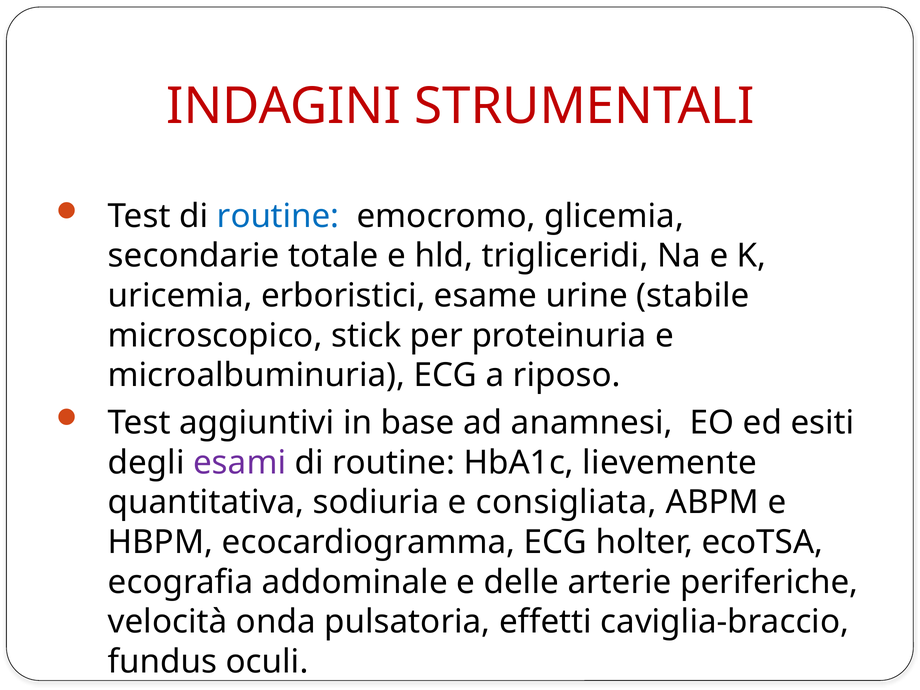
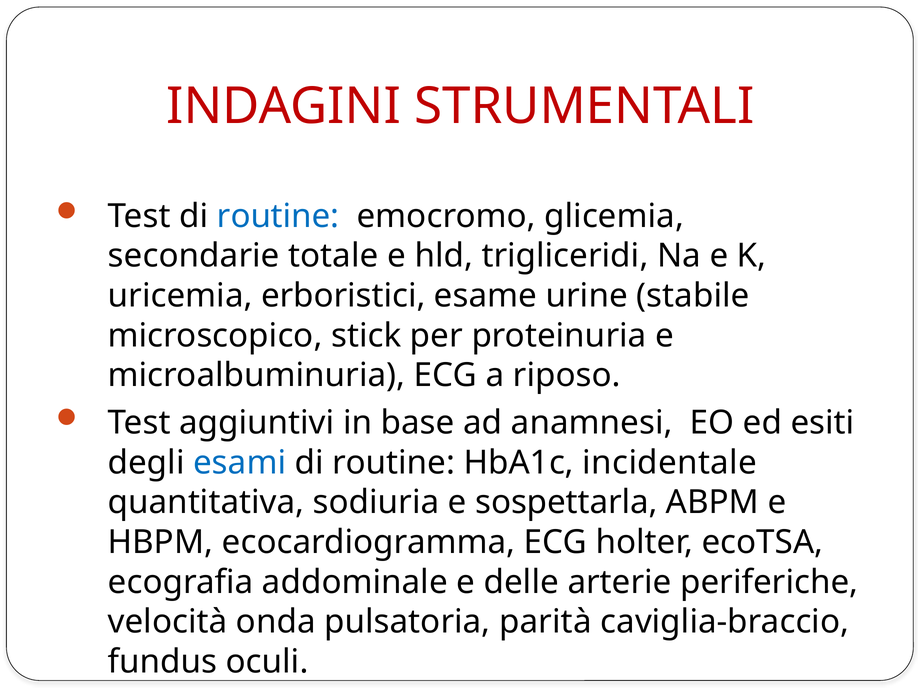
esami colour: purple -> blue (240, 463)
lievemente: lievemente -> incidentale (670, 463)
consigliata: consigliata -> sospettarla (566, 502)
effetti: effetti -> parità (545, 622)
